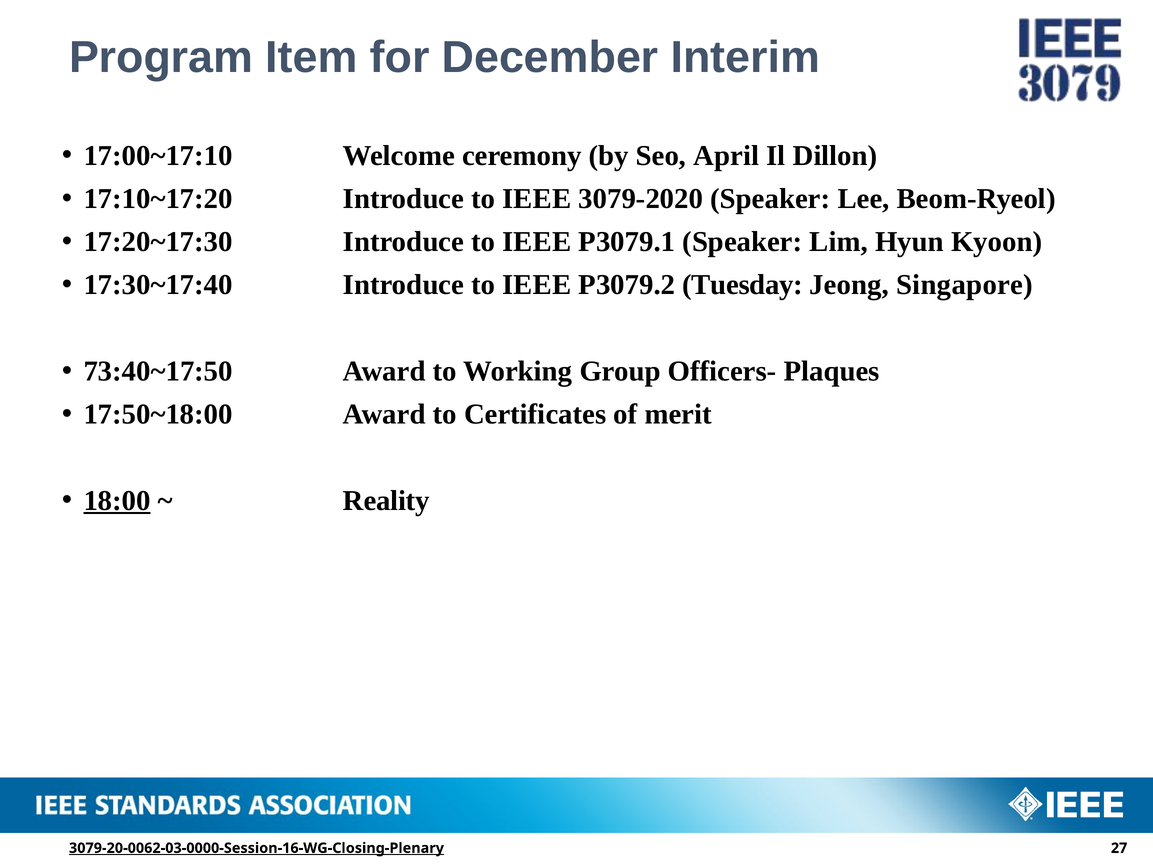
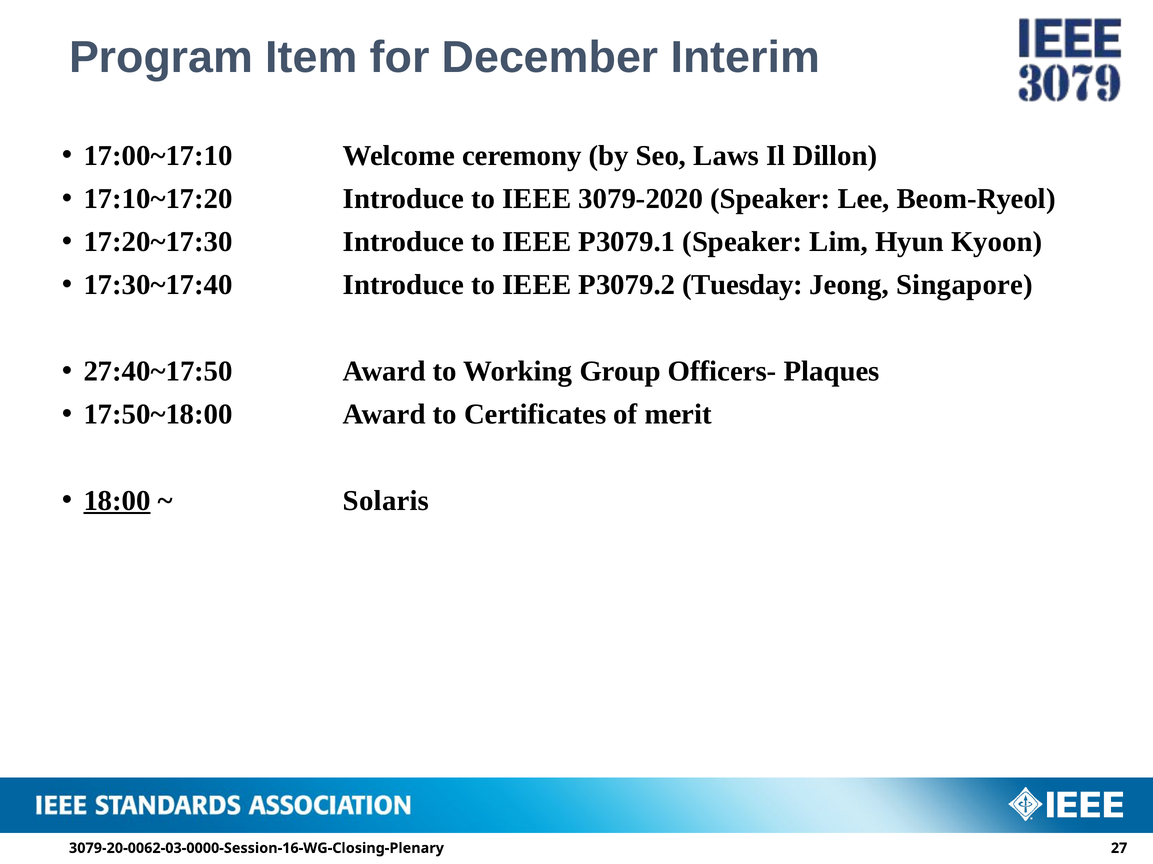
April: April -> Laws (726, 156)
73:40~17:50: 73:40~17:50 -> 27:40~17:50 (158, 371)
Reality: Reality -> Solaris (386, 501)
3079-20-0062-03-0000-Session-16-WG-Closing-Plenary underline: present -> none (256, 849)
